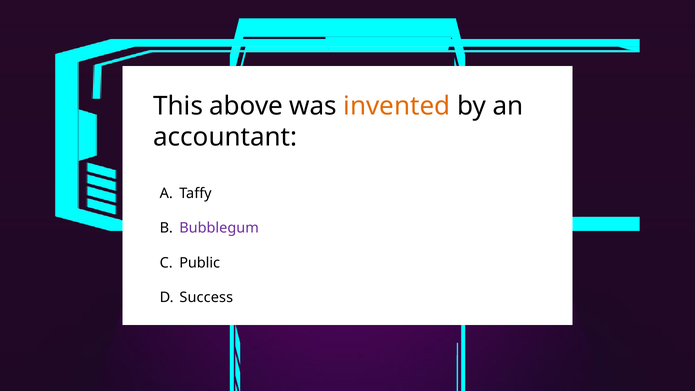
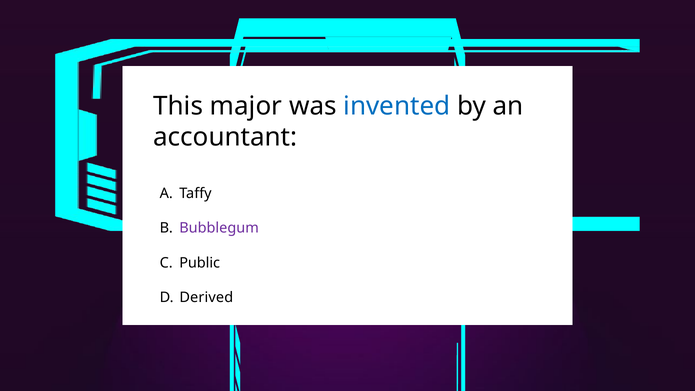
above: above -> major (246, 106)
invented colour: orange -> blue (397, 106)
Success: Success -> Derived (206, 298)
